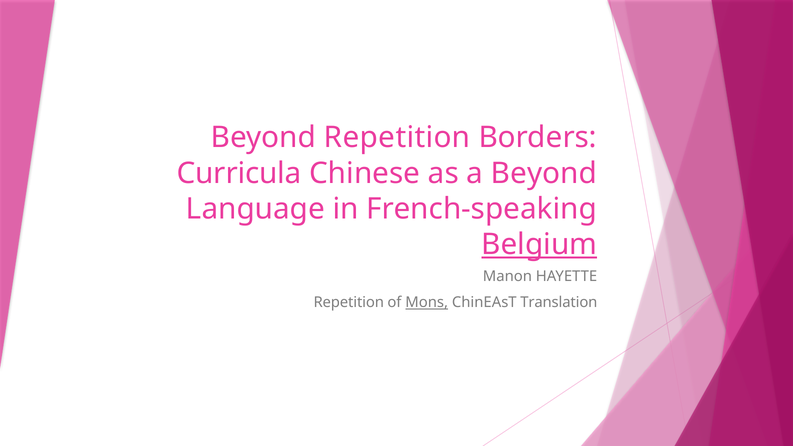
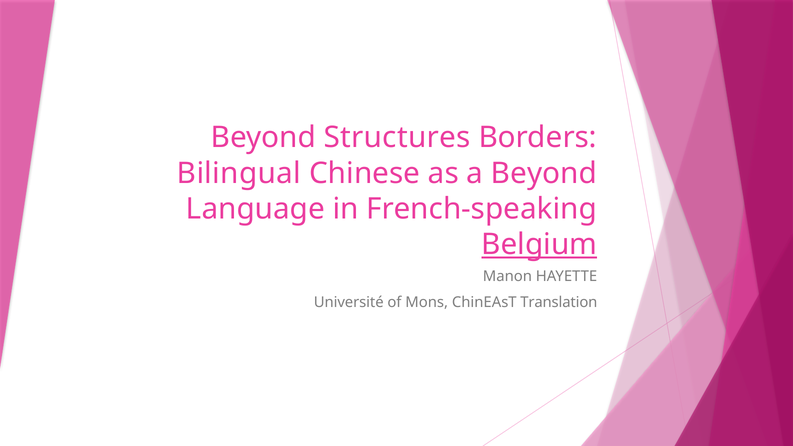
Beyond Repetition: Repetition -> Structures (397, 138)
Curricula: Curricula -> Bilingual (239, 173)
Repetition: Repetition -> Université (349, 303)
Mons underline: present -> none (427, 303)
